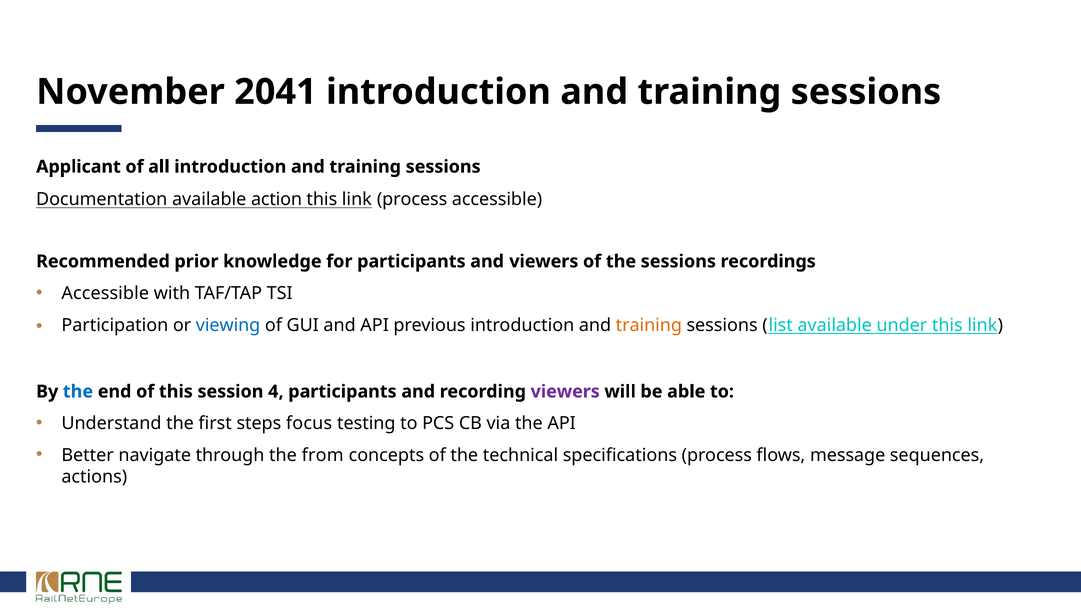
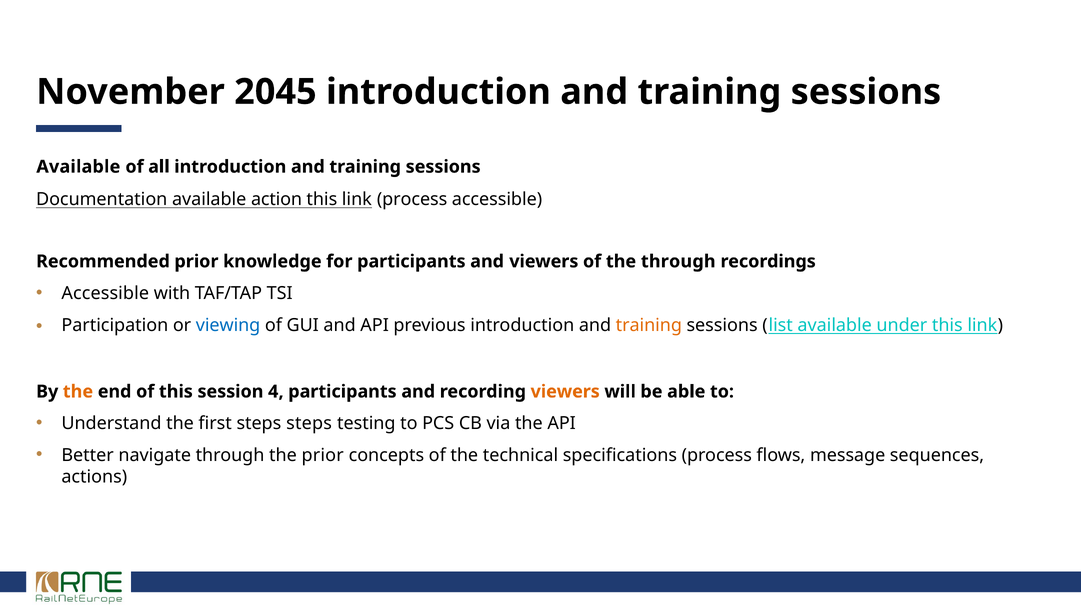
2041: 2041 -> 2045 (275, 92)
Applicant: Applicant -> Available (78, 167)
the sessions: sessions -> through (678, 261)
the colour: blue -> orange (78, 392)
viewers colour: purple -> orange (565, 392)
steps focus: focus -> steps (309, 423)
the from: from -> prior (323, 455)
